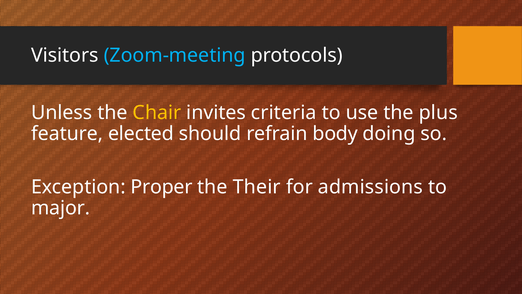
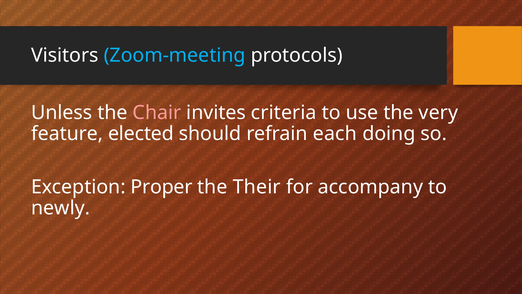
Chair colour: yellow -> pink (157, 112)
plus: plus -> very (438, 112)
body: body -> each (335, 134)
admissions: admissions -> accompany (370, 187)
major: major -> newly (61, 208)
